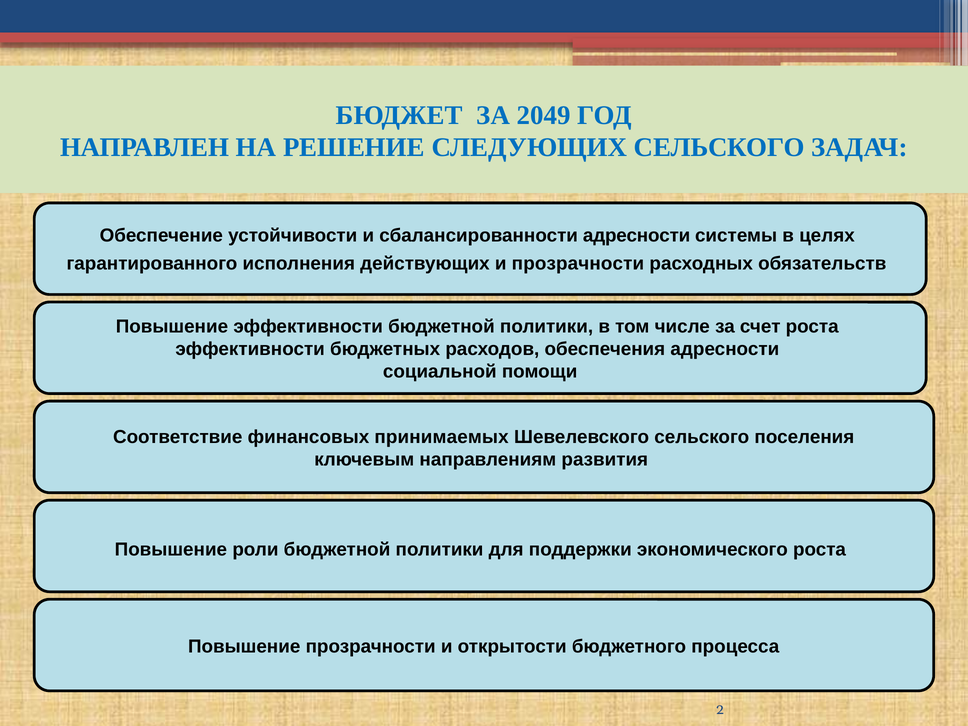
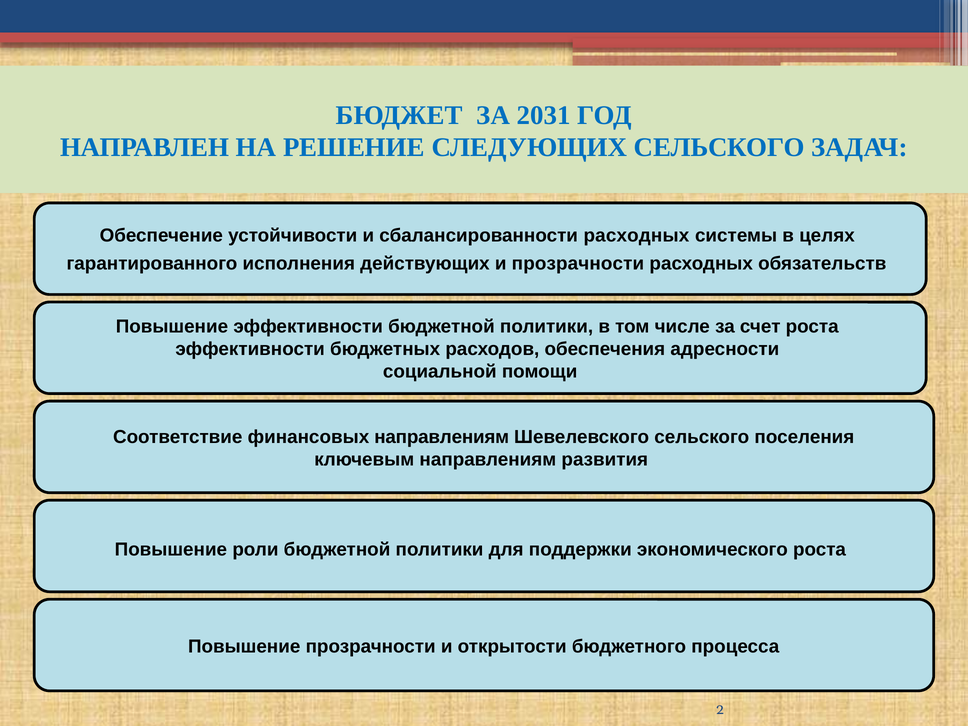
2049: 2049 -> 2031 (544, 115)
сбалансированности адресности: адресности -> расходных (636, 235)
финансовых принимаемых: принимаемых -> направлениям (442, 437)
